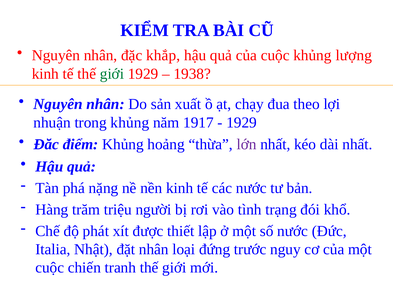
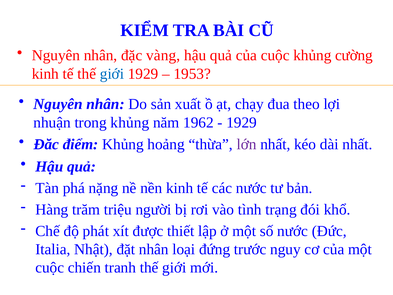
khắp: khắp -> vàng (163, 55)
lượng: lượng -> cường (354, 55)
giới colour: green -> blue (112, 74)
1938: 1938 -> 1953 (192, 74)
1917: 1917 -> 1962 (198, 122)
